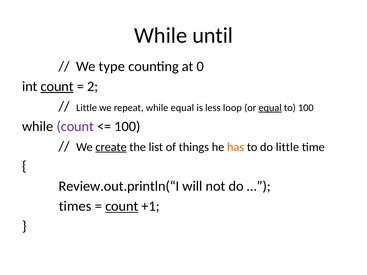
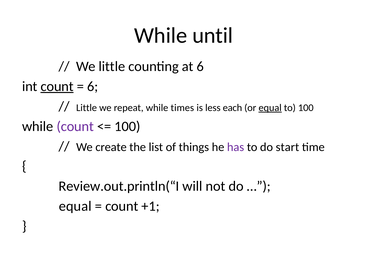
We type: type -> little (112, 66)
at 0: 0 -> 6 (200, 66)
2: 2 -> 6 (93, 86)
while equal: equal -> times (182, 108)
loop: loop -> each (232, 108)
create underline: present -> none (111, 147)
has colour: orange -> purple (236, 147)
do little: little -> start (287, 147)
times: times -> equal (75, 206)
count underline: present -> none (122, 206)
